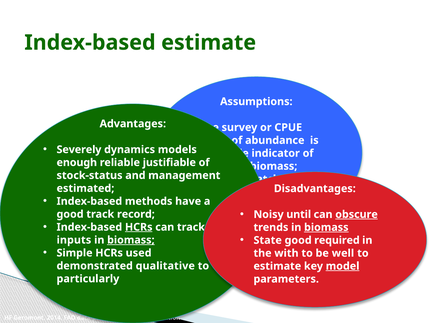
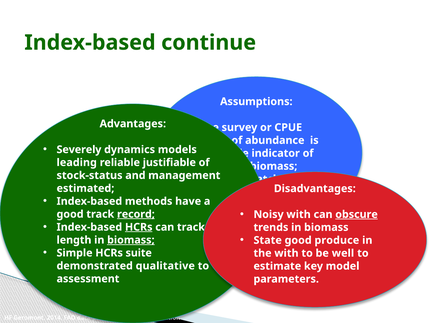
Index-based estimate: estimate -> continue (209, 43)
enough: enough -> leading (77, 162)
Noisy until: until -> with (299, 214)
record underline: none -> present (136, 214)
biomass underline: present -> none (326, 227)
required: required -> produce (337, 240)
inputs: inputs -> length (74, 240)
used: used -> suite (139, 253)
model underline: present -> none (343, 266)
particularly: particularly -> assessment (88, 278)
